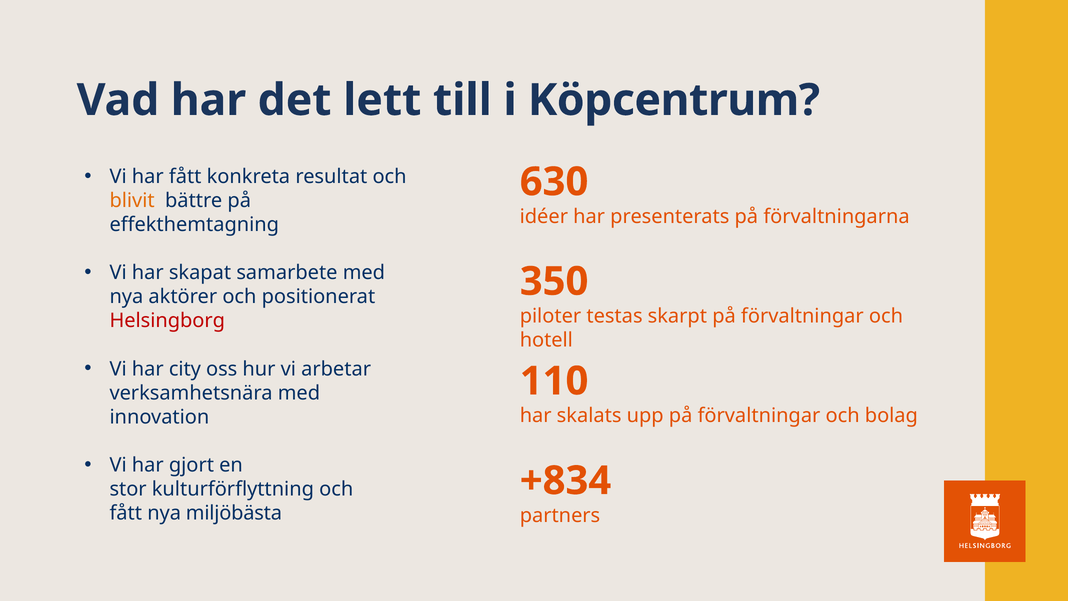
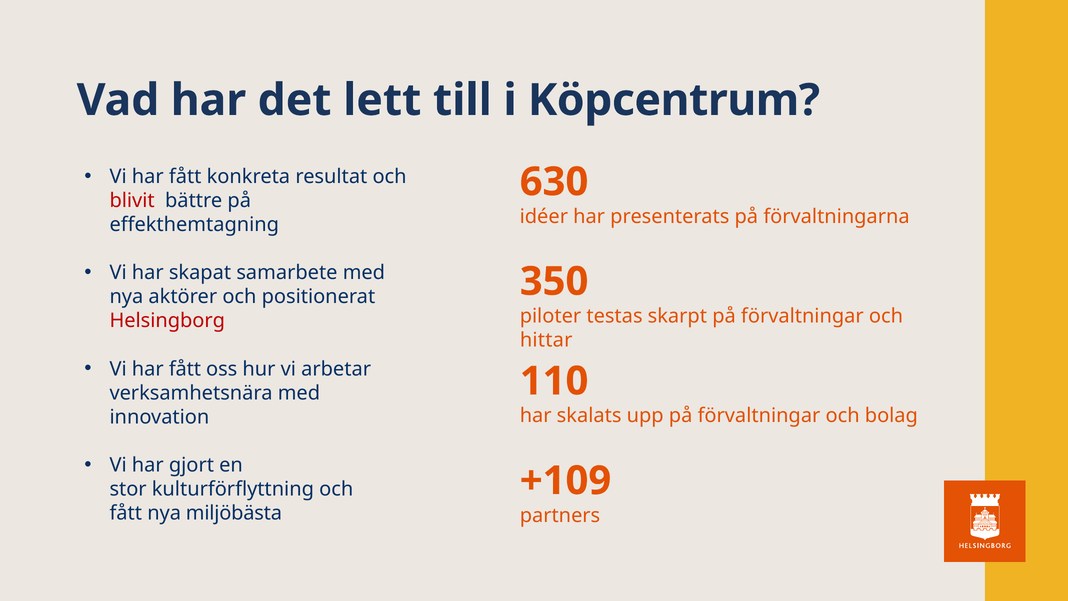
blivit colour: orange -> red (132, 201)
hotell: hotell -> hittar (546, 340)
city: city -> fått (185, 369)
+834: +834 -> +109 (566, 481)
